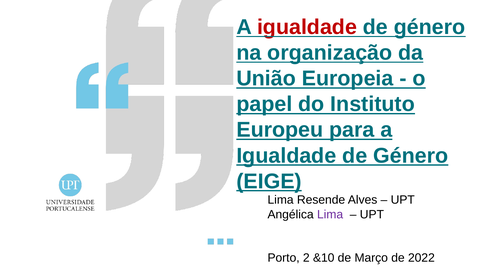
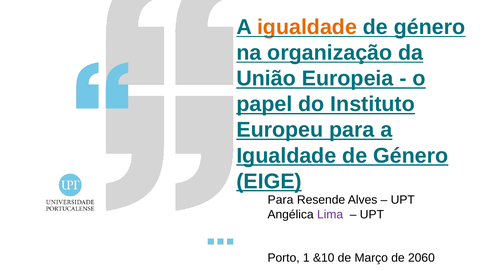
igualdade colour: red -> orange (307, 27)
Lima: Lima -> Para (281, 200)
2: 2 -> 1 (306, 258)
2022: 2022 -> 2060 (421, 258)
